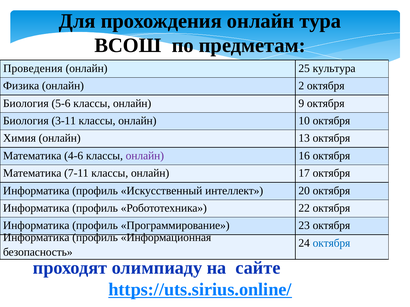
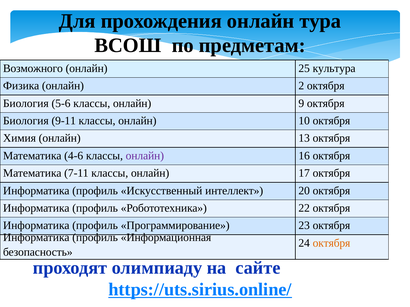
Проведения: Проведения -> Возможного (33, 68)
3-11: 3-11 -> 9-11 (64, 121)
октября colour: blue -> orange (331, 243)
